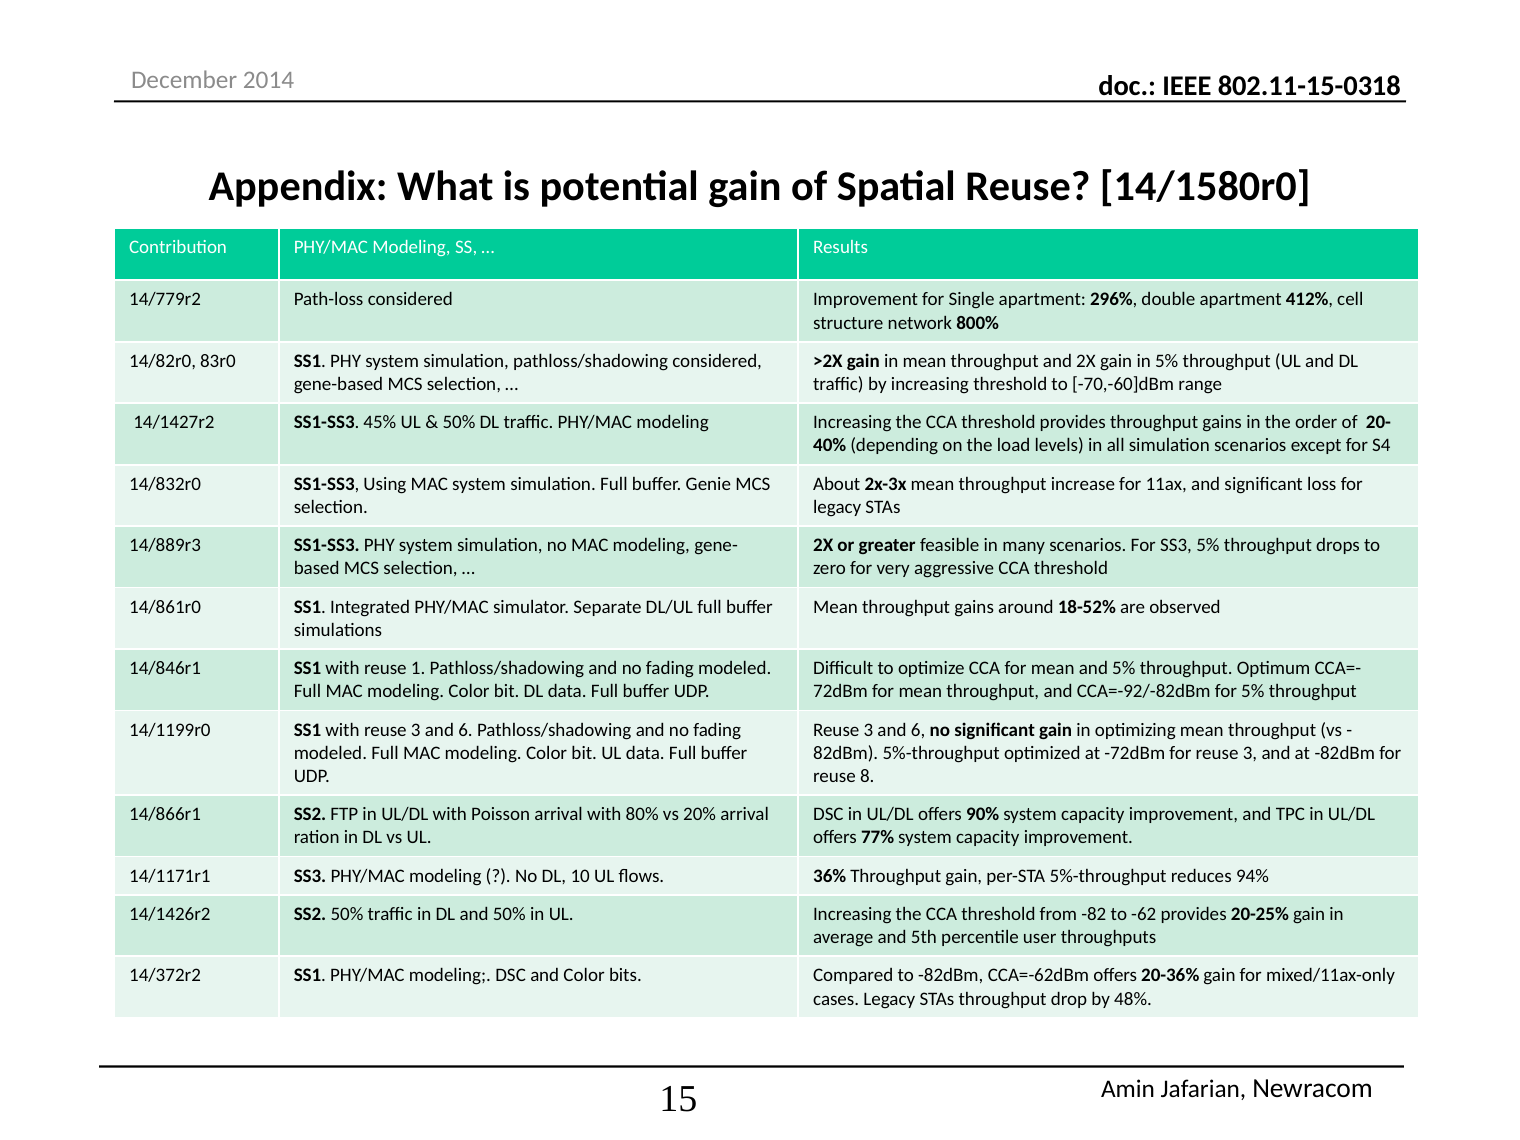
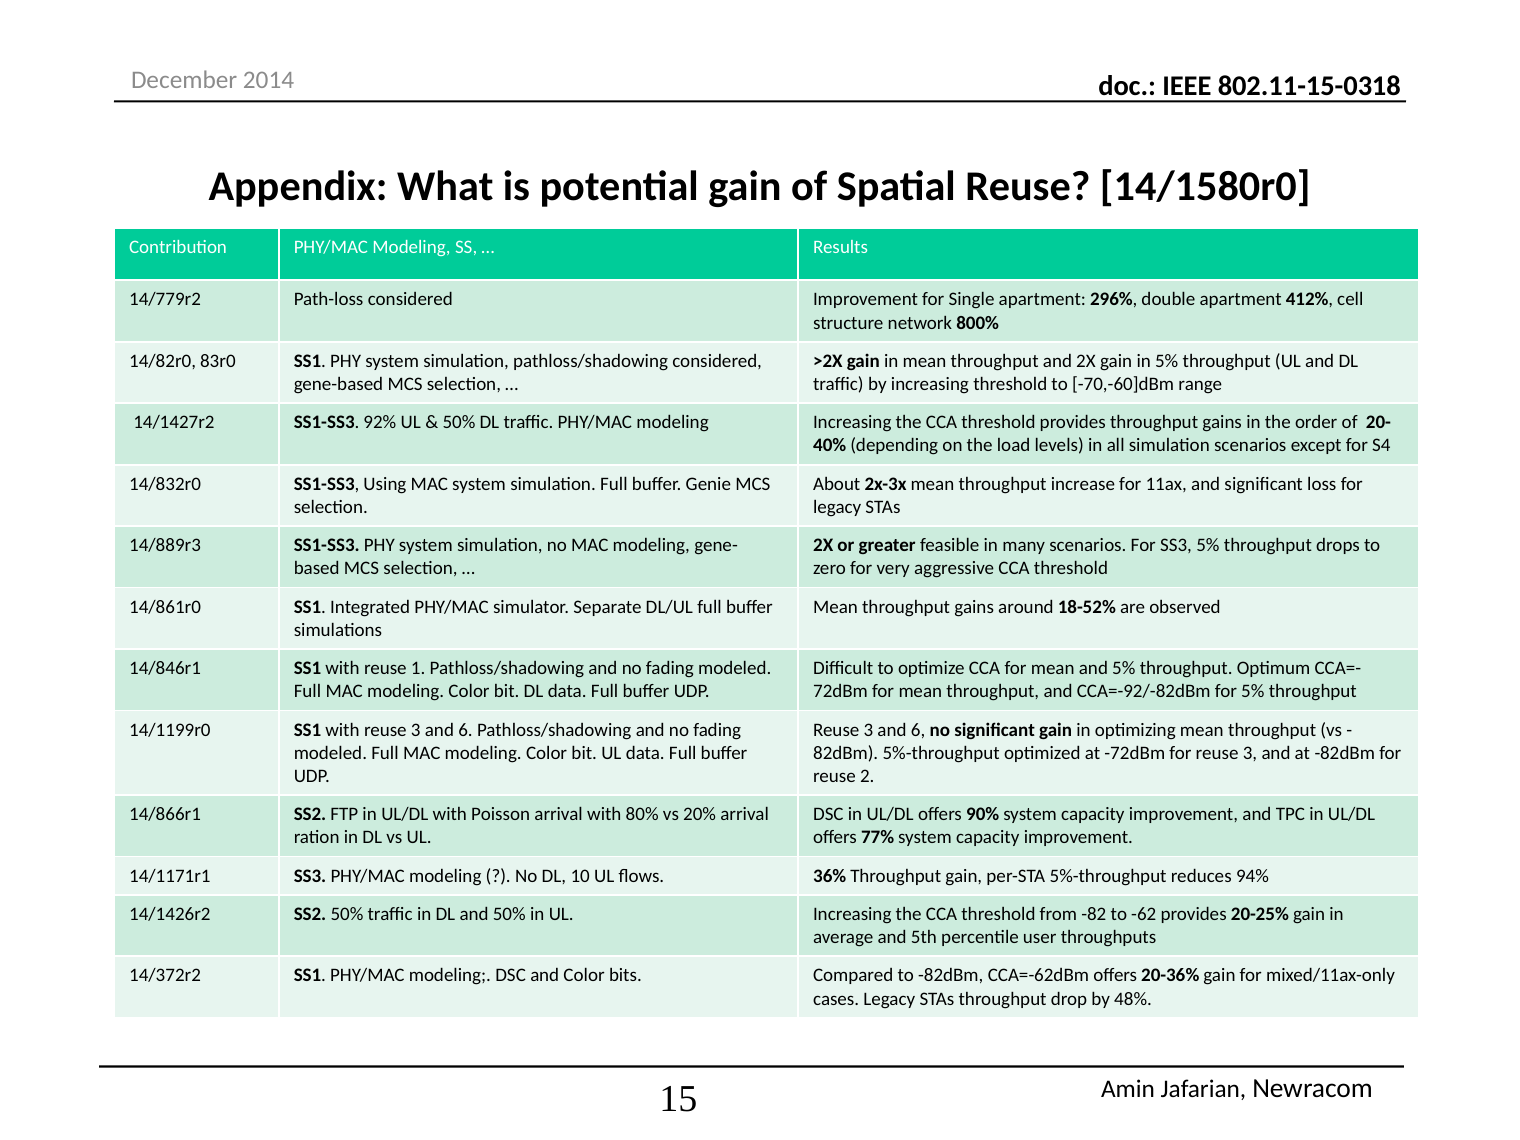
45%: 45% -> 92% (380, 423)
8: 8 -> 2 (867, 776)
